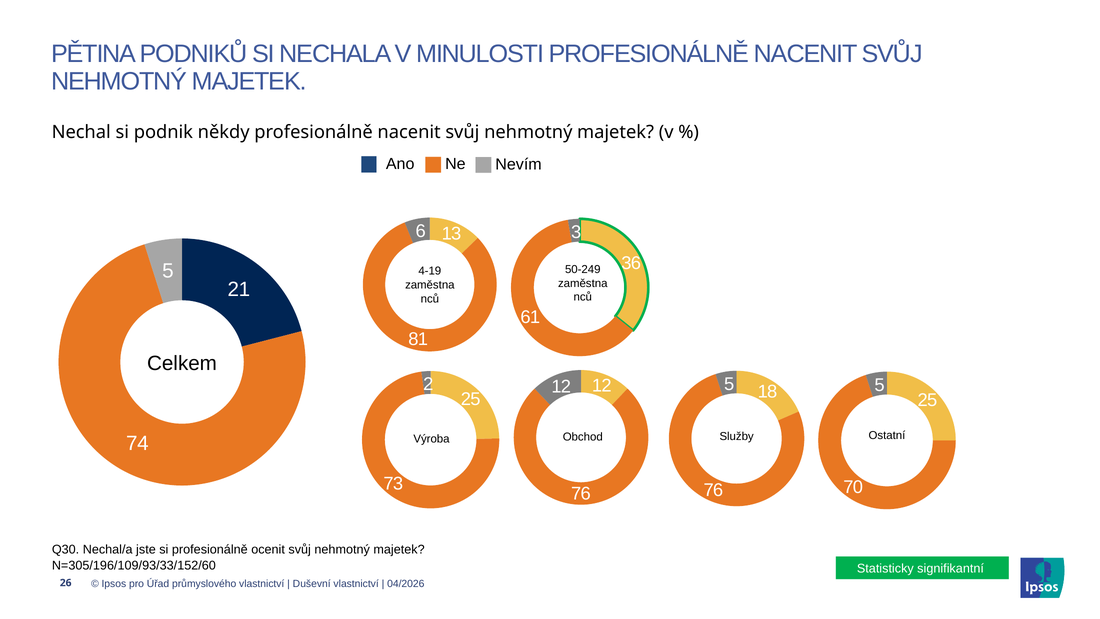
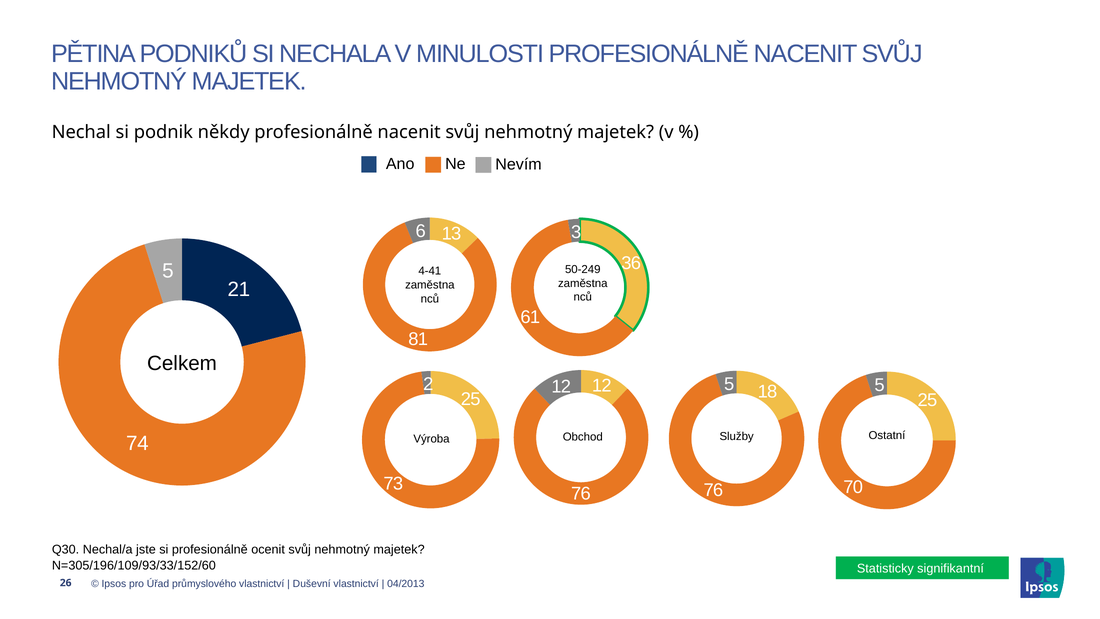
4-19: 4-19 -> 4-41 (430, 271)
04/2026: 04/2026 -> 04/2013 (406, 583)
